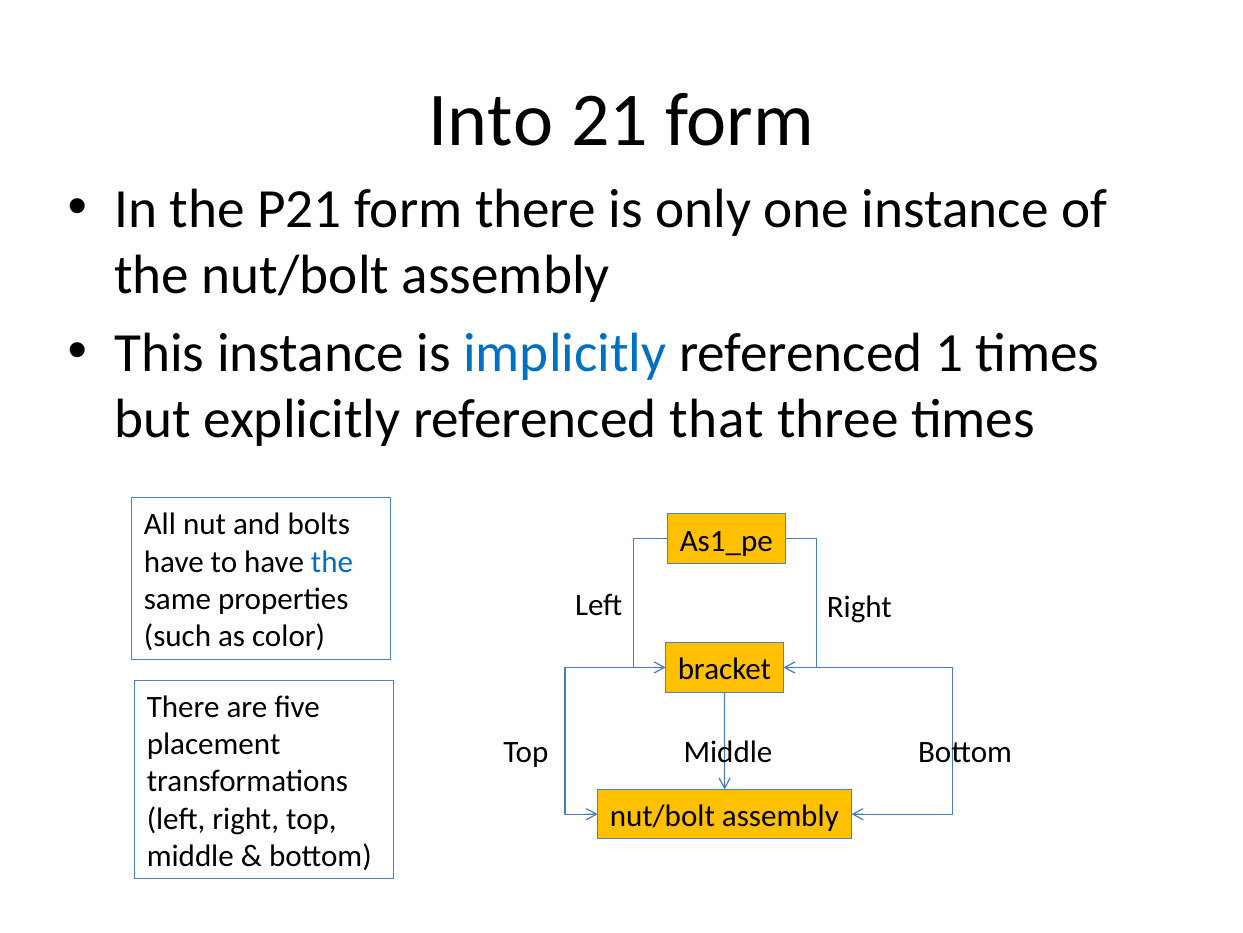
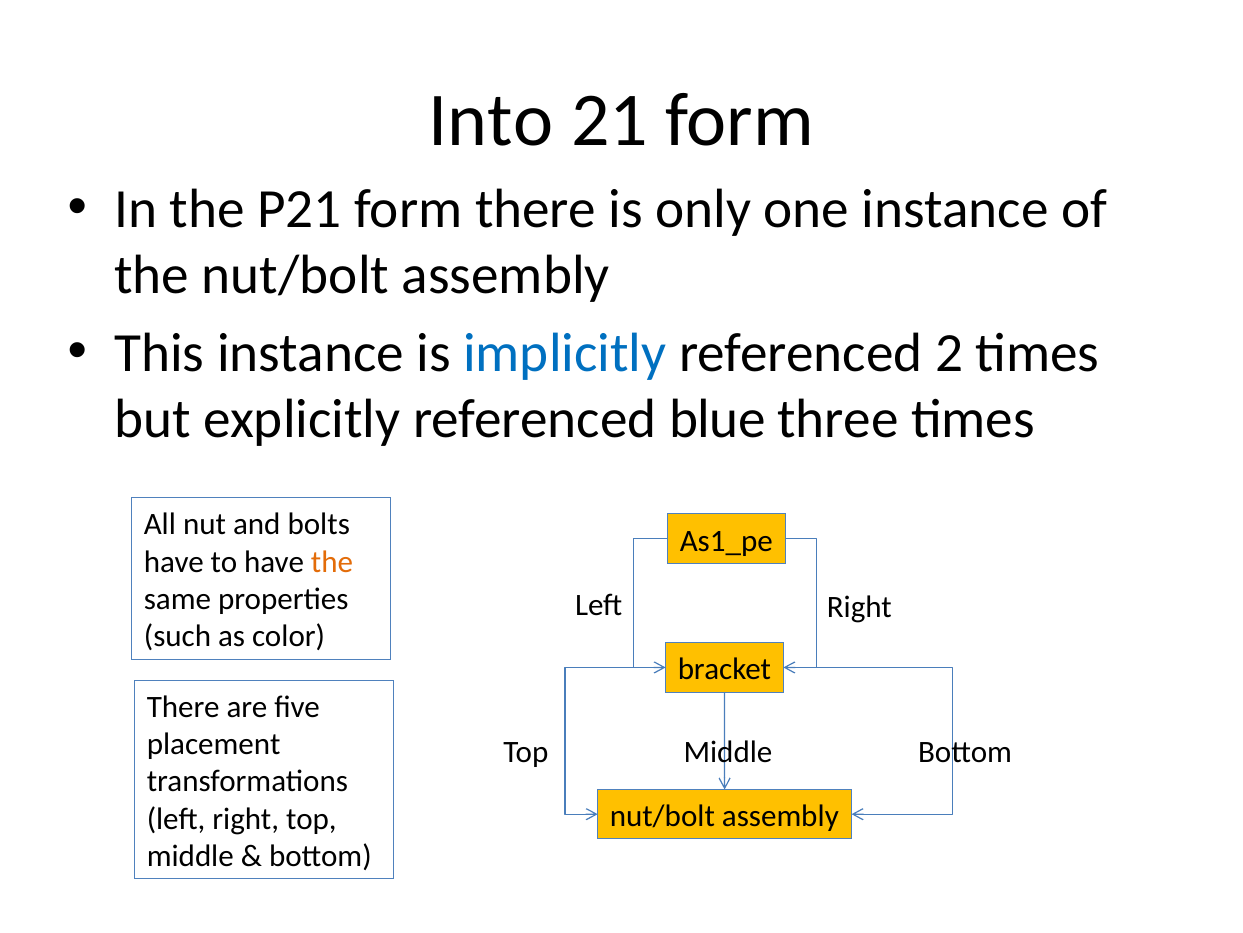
1: 1 -> 2 (949, 353)
that: that -> blue (717, 419)
the colour: blue -> orange (332, 561)
